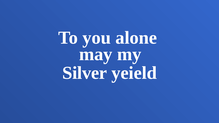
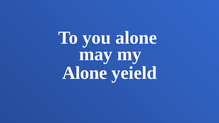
Silver: Silver -> Alone (85, 73)
